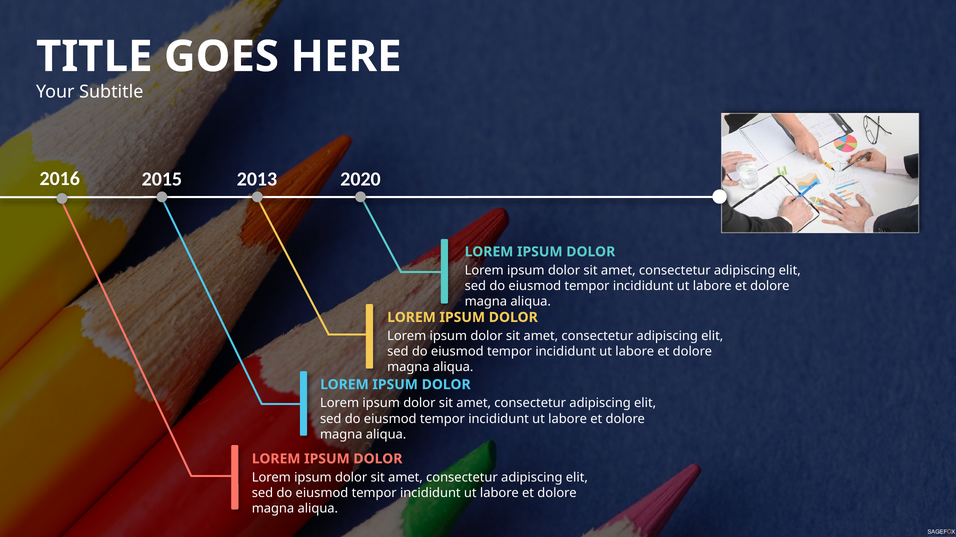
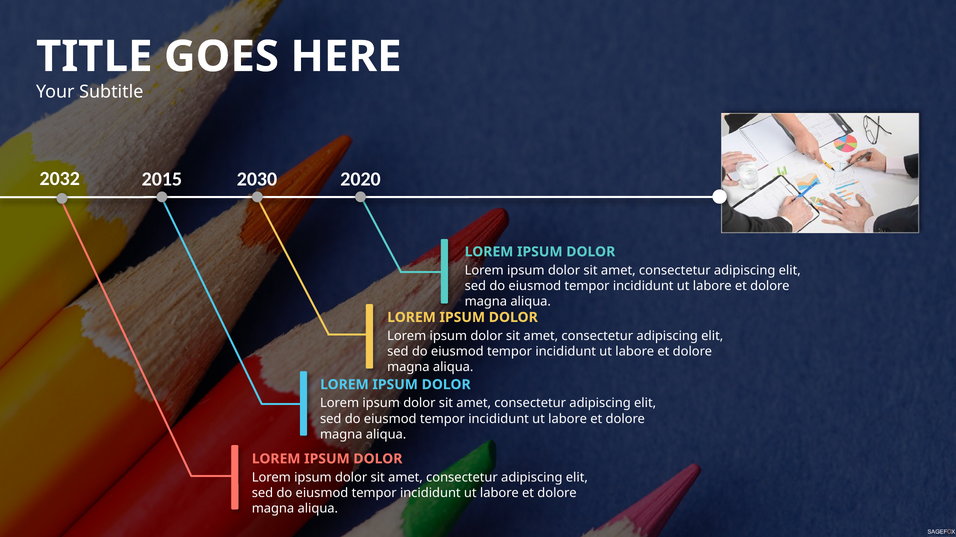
2016: 2016 -> 2032 (60, 179)
2013: 2013 -> 2030 (257, 180)
